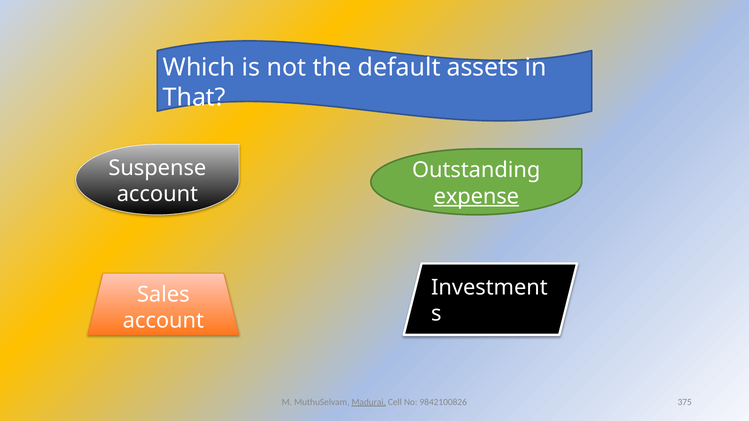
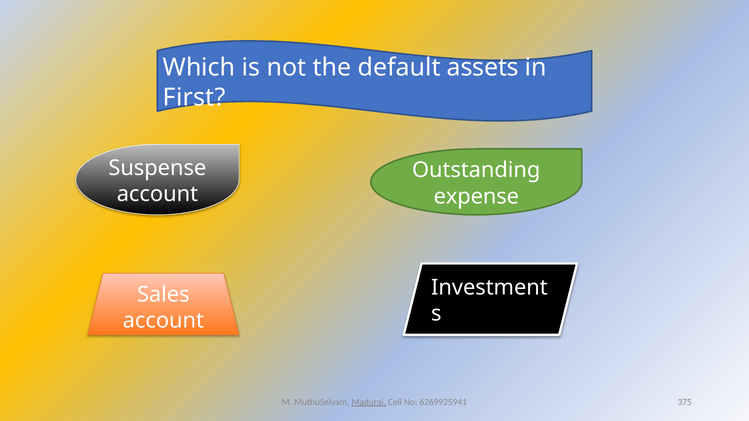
That: That -> First (194, 98)
expense underline: present -> none (476, 197)
9842100826: 9842100826 -> 6269925941 (443, 402)
